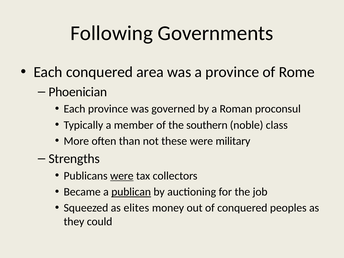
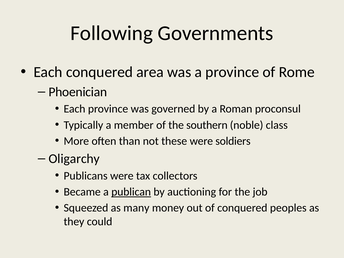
military: military -> soldiers (233, 141)
Strengths: Strengths -> Oligarchy (74, 159)
were underline: present -> none (122, 176)
elites: elites -> many (136, 208)
